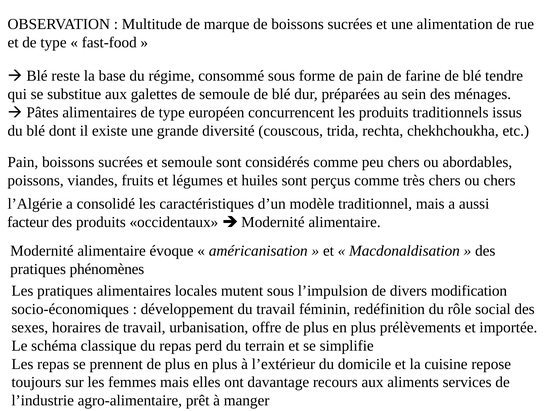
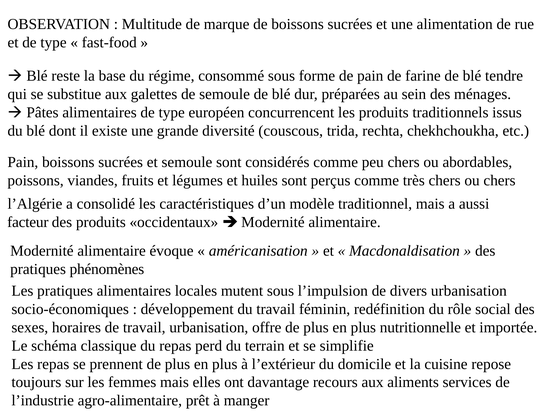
divers modification: modification -> urbanisation (469, 290)
prélèvements: prélèvements -> nutritionnelle (420, 327)
